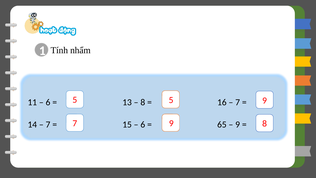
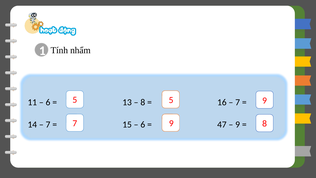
65: 65 -> 47 (222, 124)
